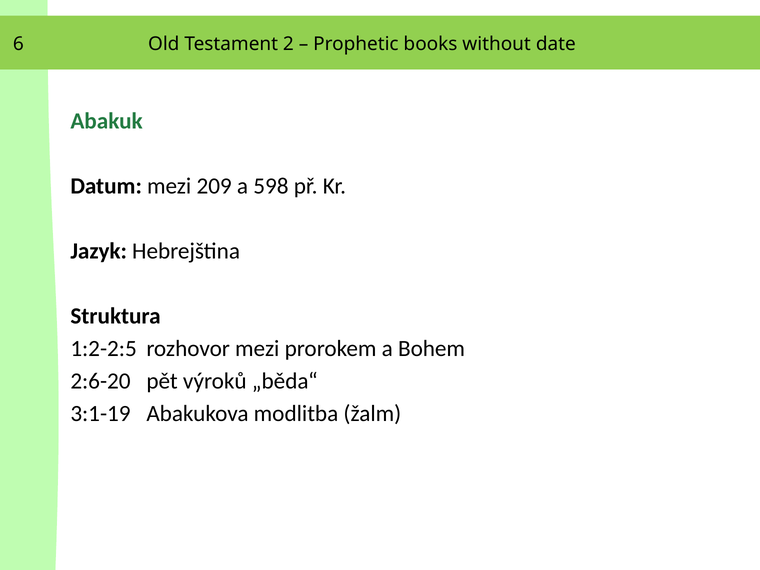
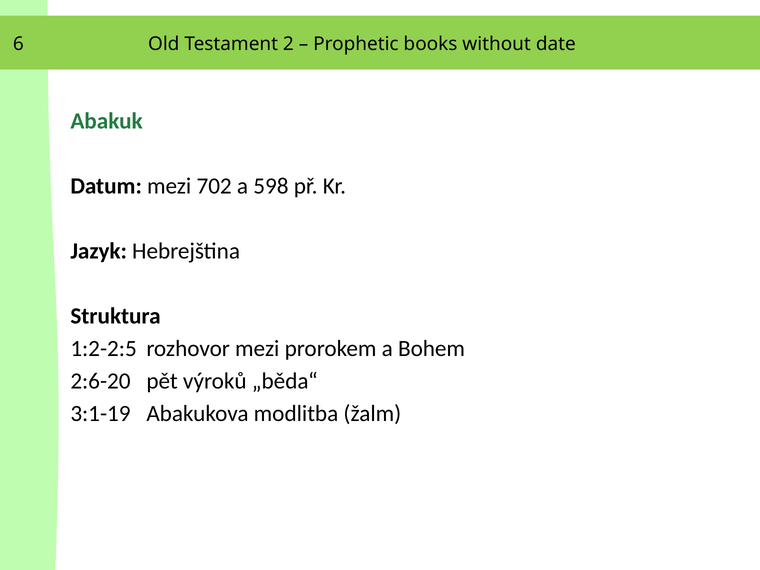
209: 209 -> 702 (214, 186)
